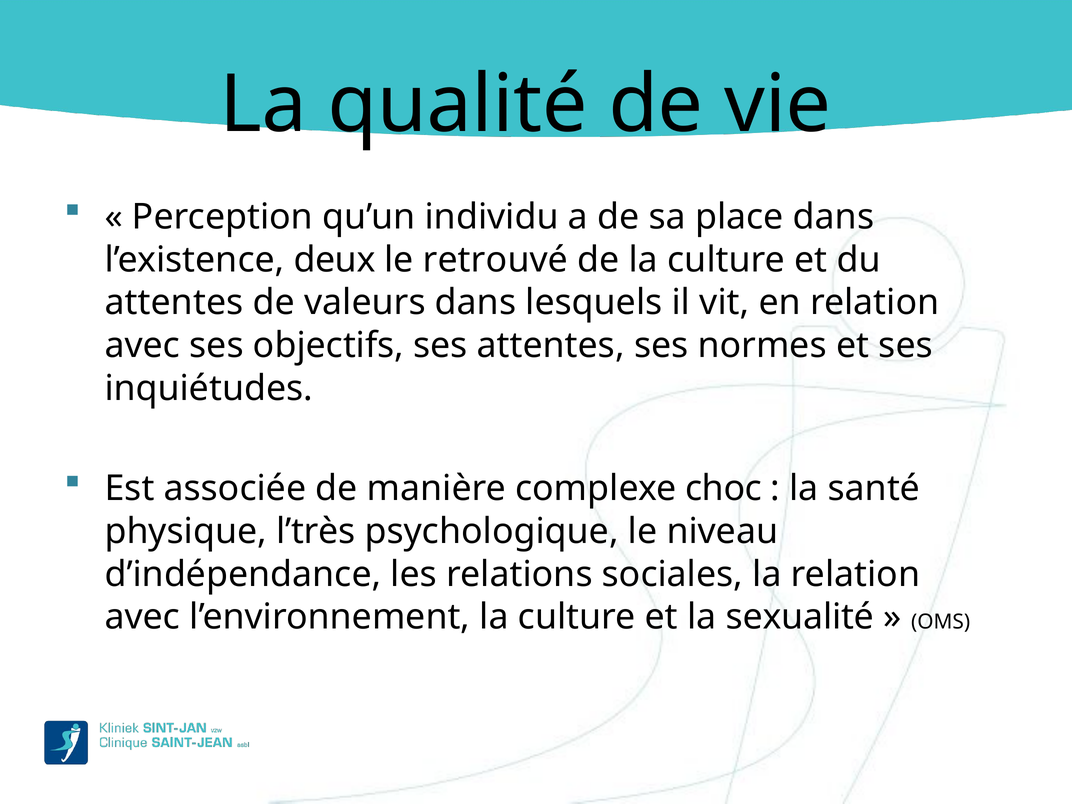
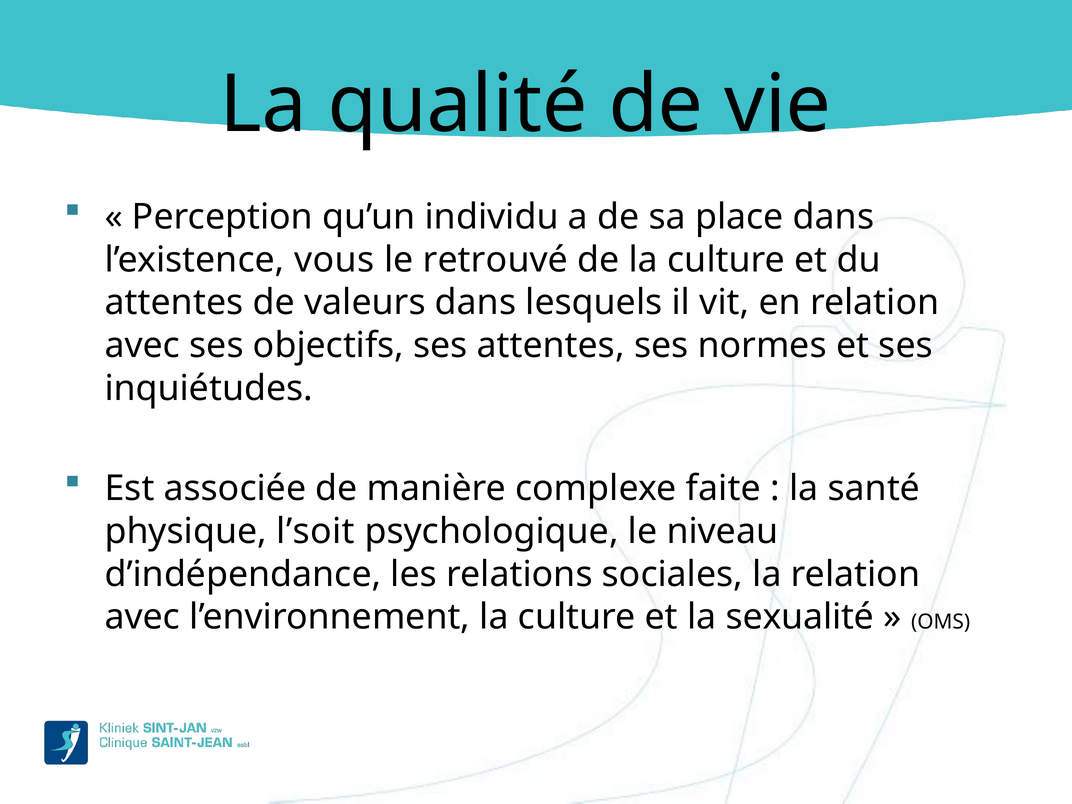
deux: deux -> vous (334, 260)
choc: choc -> faite (723, 488)
l’très: l’très -> l’soit (316, 531)
